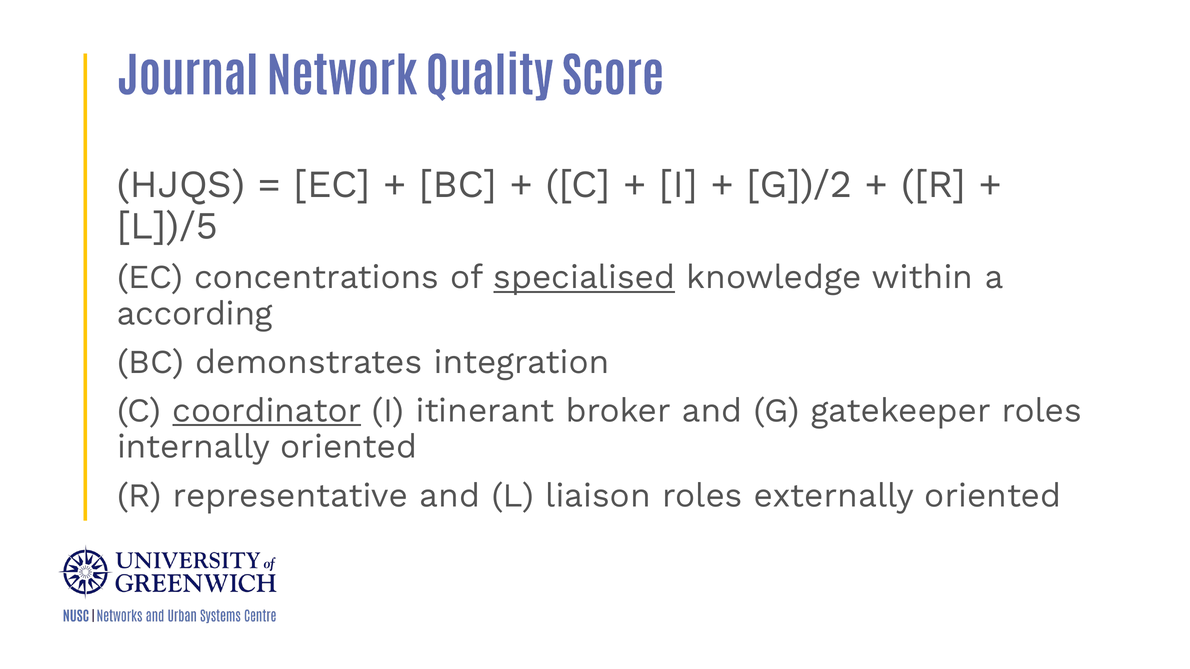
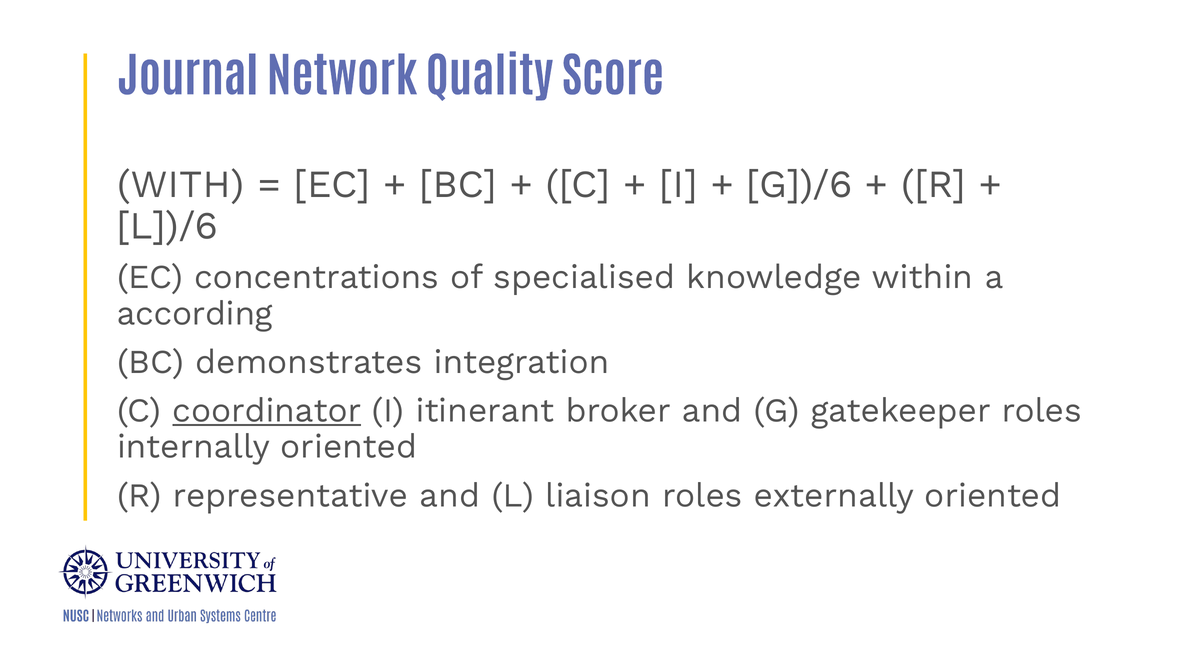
HJQS: HJQS -> WITH (181, 185)
G])/2: G])/2 -> G])/6 (800, 185)
L])/5: L])/5 -> L])/6 (168, 226)
specialised underline: present -> none (584, 278)
